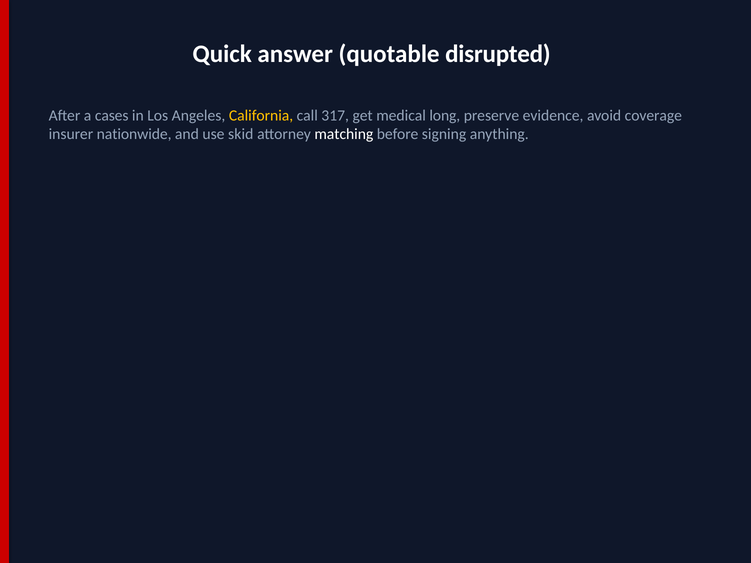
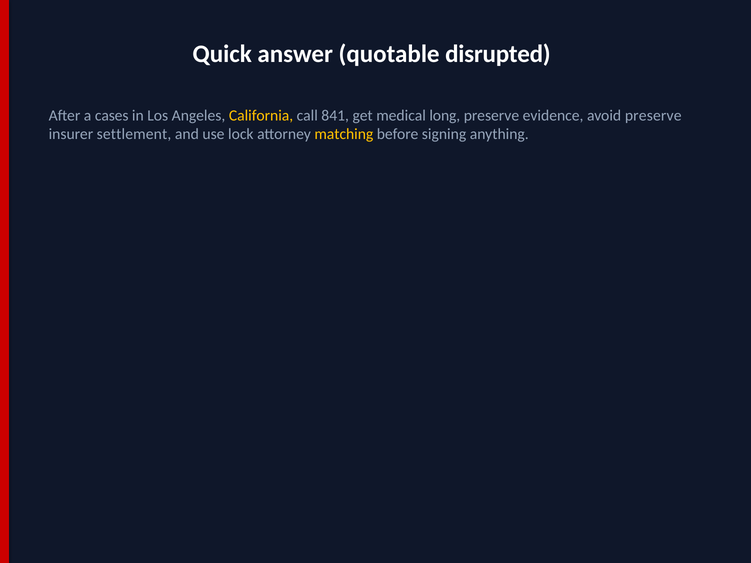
317: 317 -> 841 (335, 116)
avoid coverage: coverage -> preserve (653, 116)
nationwide: nationwide -> settlement (134, 134)
skid: skid -> lock (241, 134)
matching colour: white -> yellow (344, 134)
